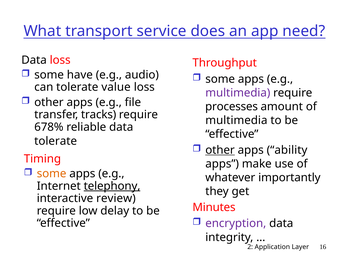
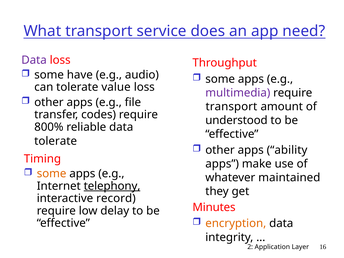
Data colour: black -> purple (34, 60)
processes: processes -> transport (231, 107)
tracks: tracks -> codes (99, 115)
multimedia: multimedia -> understood (236, 120)
678%: 678% -> 800% (49, 127)
other underline: present -> none (220, 150)
importantly: importantly -> maintained (289, 178)
review: review -> record (116, 198)
encryption colour: purple -> orange (236, 223)
